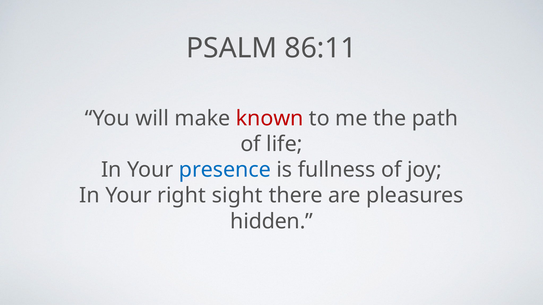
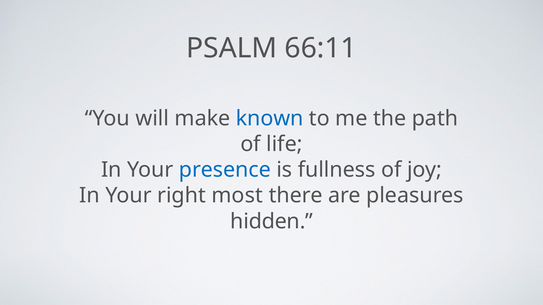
86:11: 86:11 -> 66:11 (321, 48)
known colour: red -> blue (270, 118)
sight: sight -> most (237, 196)
